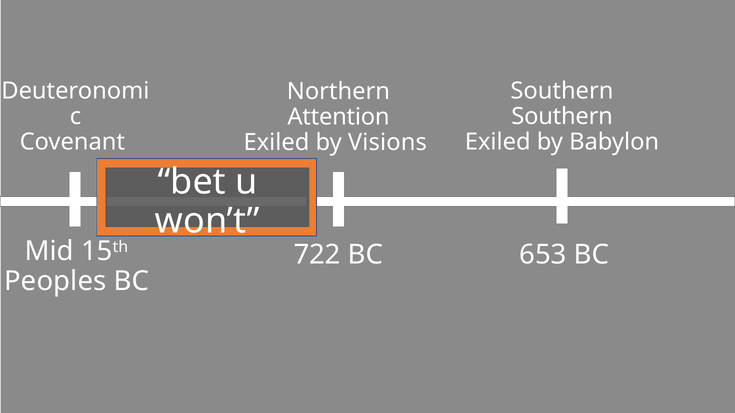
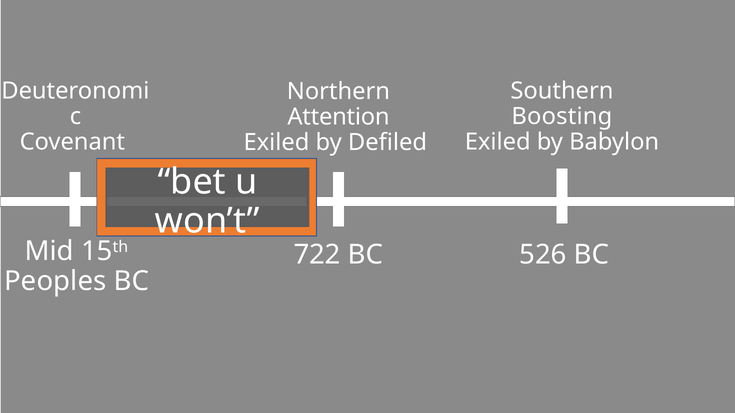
Southern: Southern -> Boosting (562, 116)
Visions: Visions -> Defiled (387, 143)
653: 653 -> 526 (543, 255)
